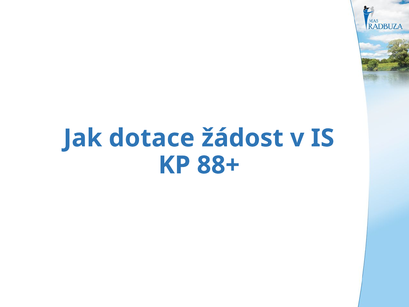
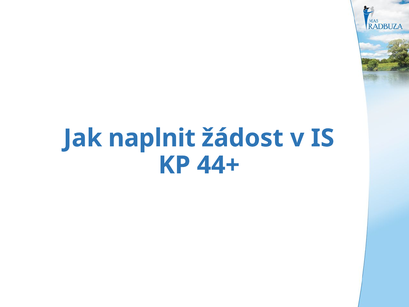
dotace: dotace -> naplnit (152, 138)
88+: 88+ -> 44+ (218, 165)
